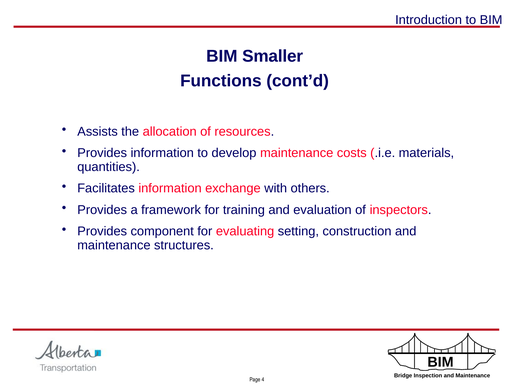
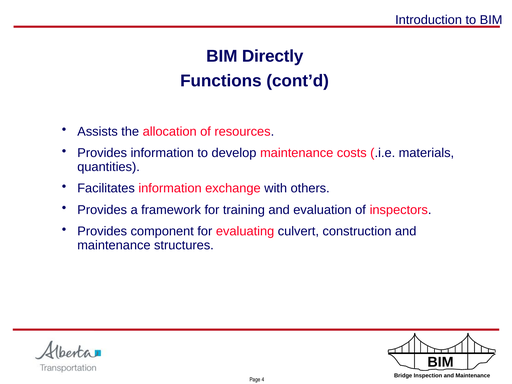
Smaller: Smaller -> Directly (273, 56)
setting: setting -> culvert (298, 231)
